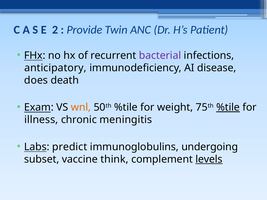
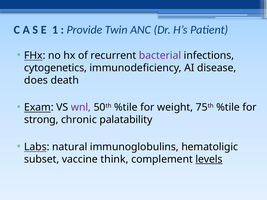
2: 2 -> 1 (55, 30)
anticipatory: anticipatory -> cytogenetics (56, 68)
wnl colour: orange -> purple (81, 107)
%tile underline: present -> none (228, 107)
illness: illness -> strong (41, 120)
meningitis: meningitis -> palatability (126, 120)
predict: predict -> natural (70, 147)
undergoing: undergoing -> hematoligic (210, 147)
